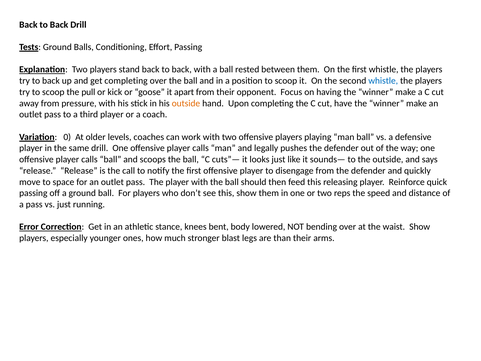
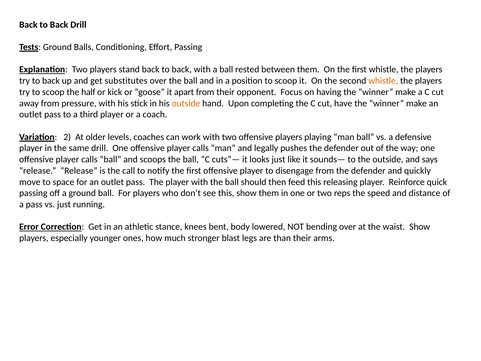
get completing: completing -> substitutes (126, 81)
whistle colour: blue -> orange (383, 81)
pull: pull -> half (88, 92)
0: 0 -> 2 (67, 137)
